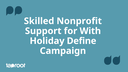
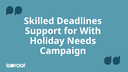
Nonprofit: Nonprofit -> Deadlines (79, 21)
Define: Define -> Needs (81, 41)
